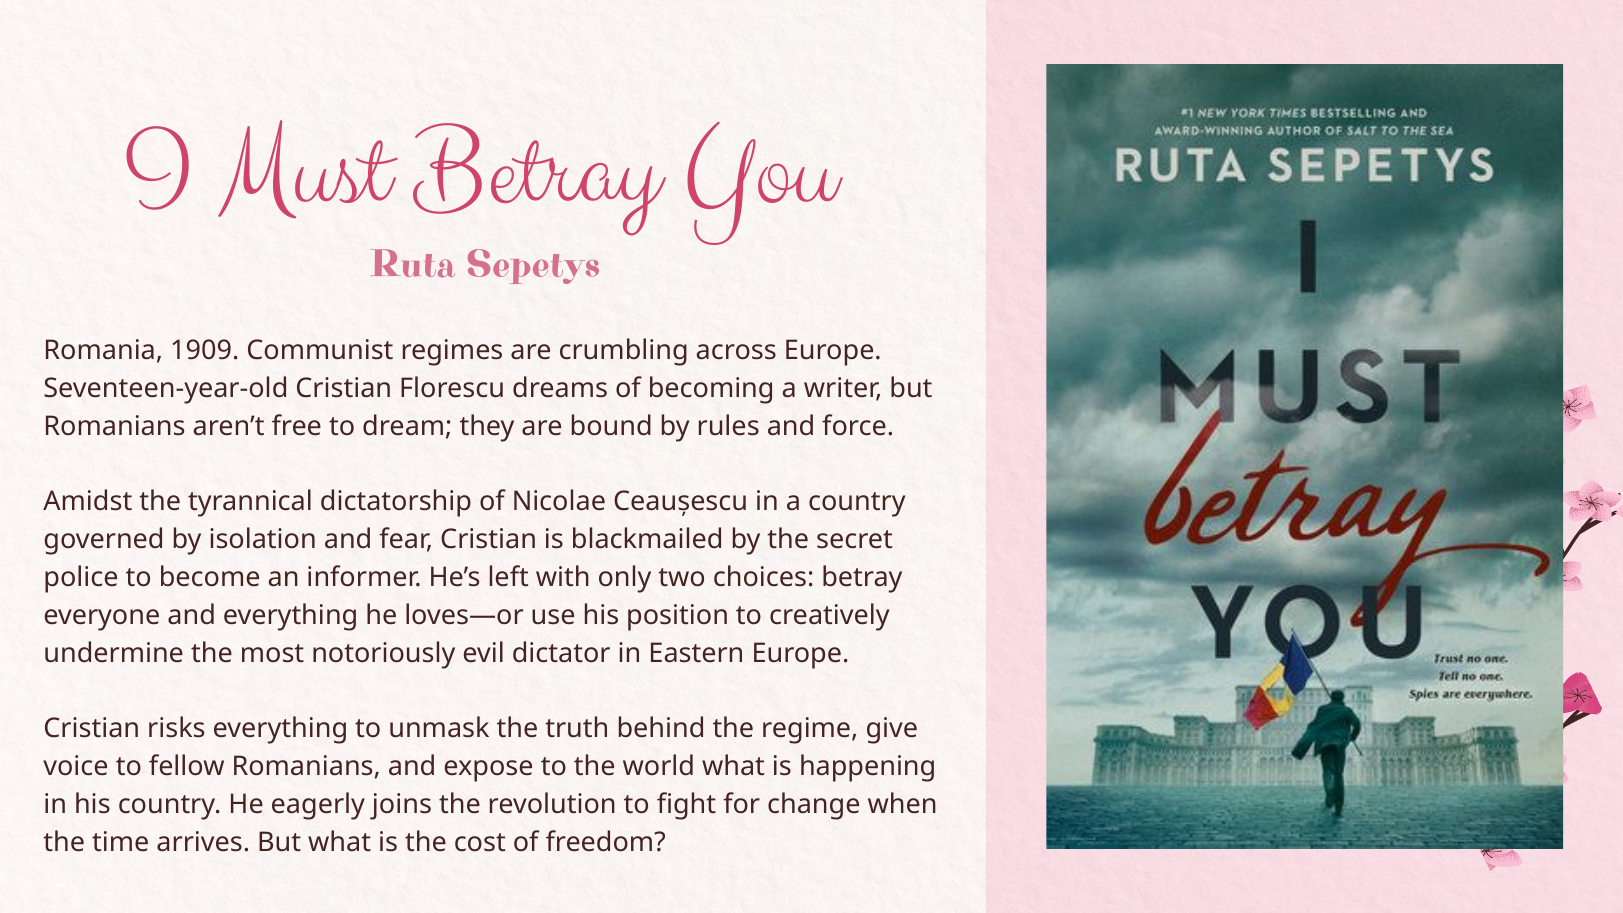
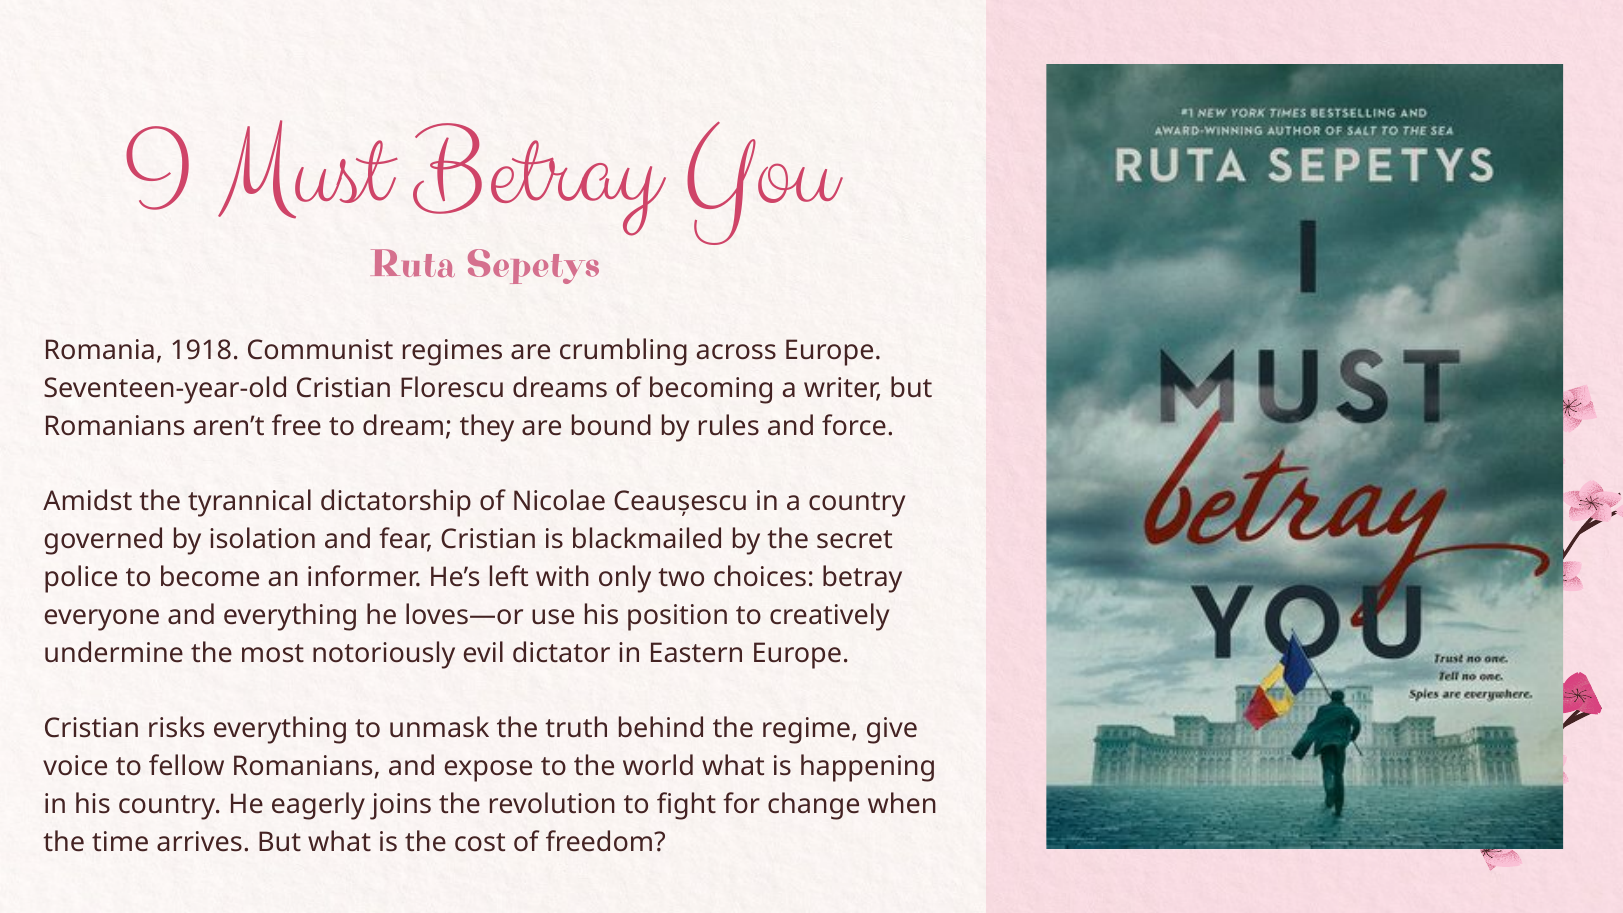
1909: 1909 -> 1918 (205, 350)
